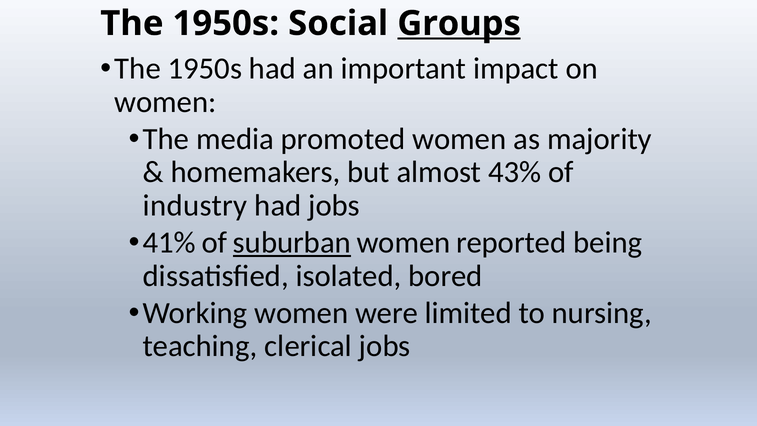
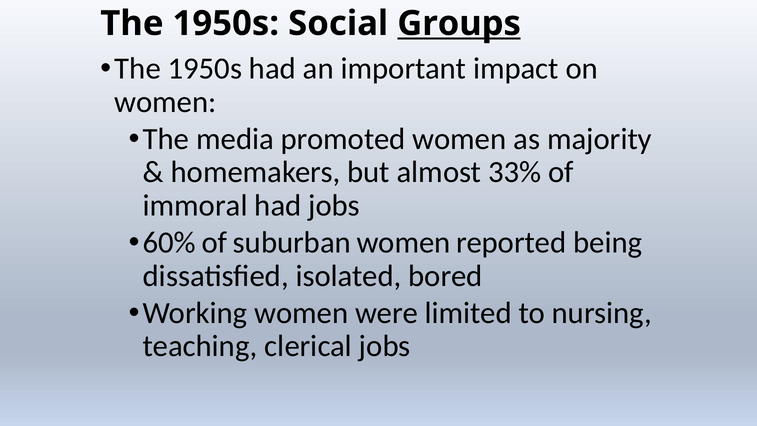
43%: 43% -> 33% (515, 172)
industry: industry -> immoral (195, 205)
41%: 41% -> 60% (169, 243)
suburban underline: present -> none (292, 243)
